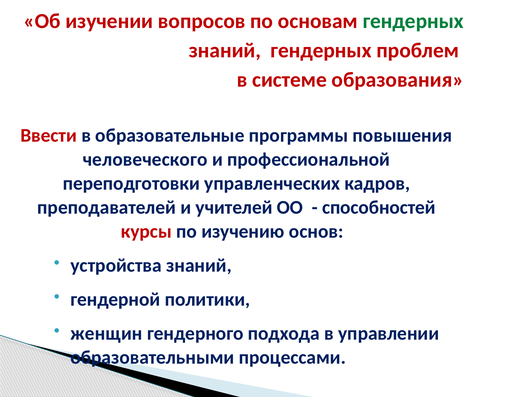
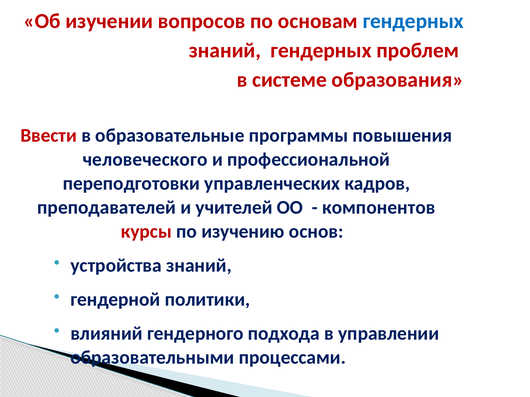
гендерных colour: green -> blue (413, 21)
способностей: способностей -> компонентов (379, 208)
женщин: женщин -> влияний (107, 334)
